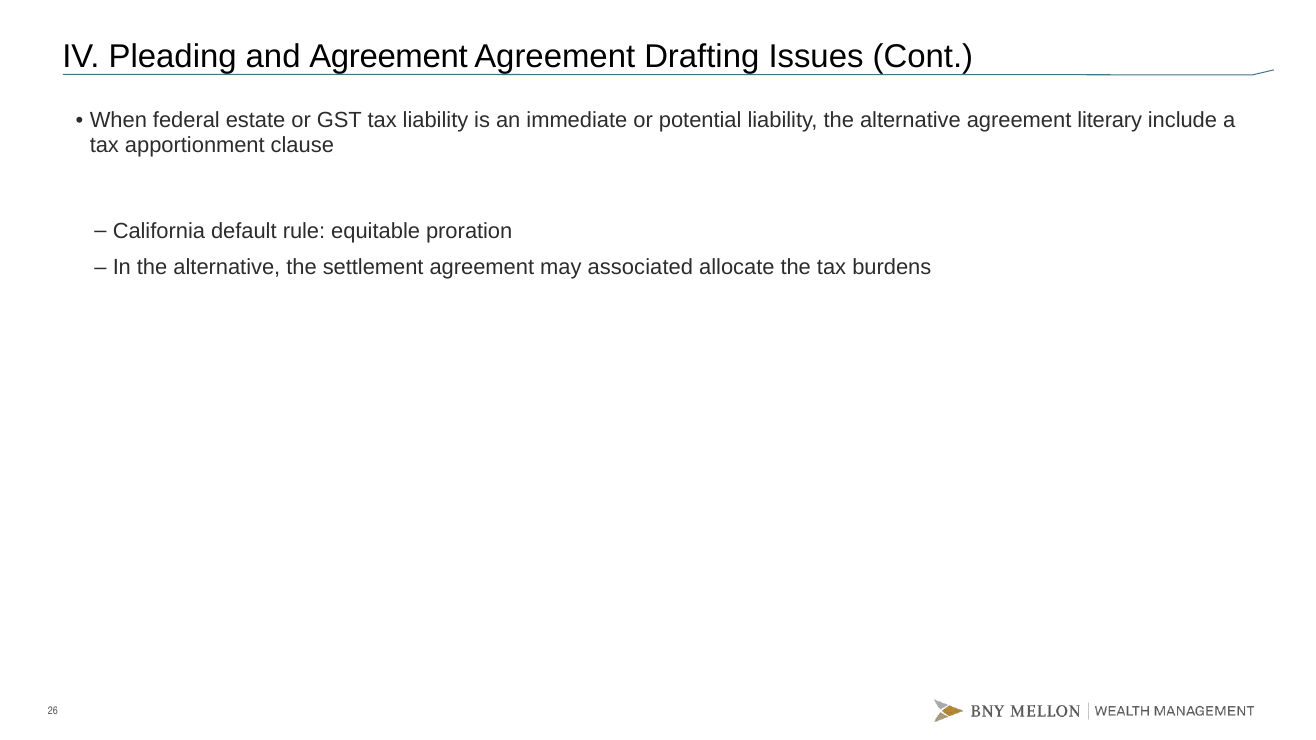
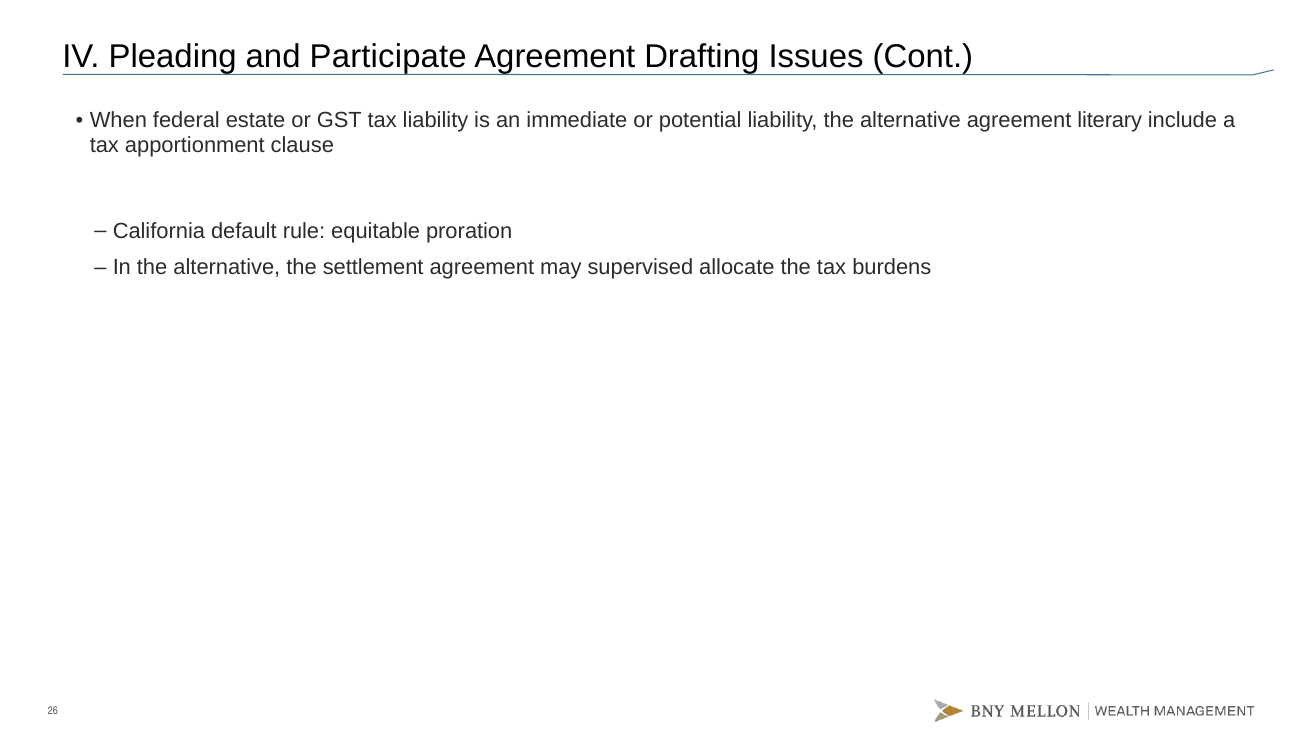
and Agreement: Agreement -> Participate (388, 56)
associated: associated -> supervised (640, 268)
